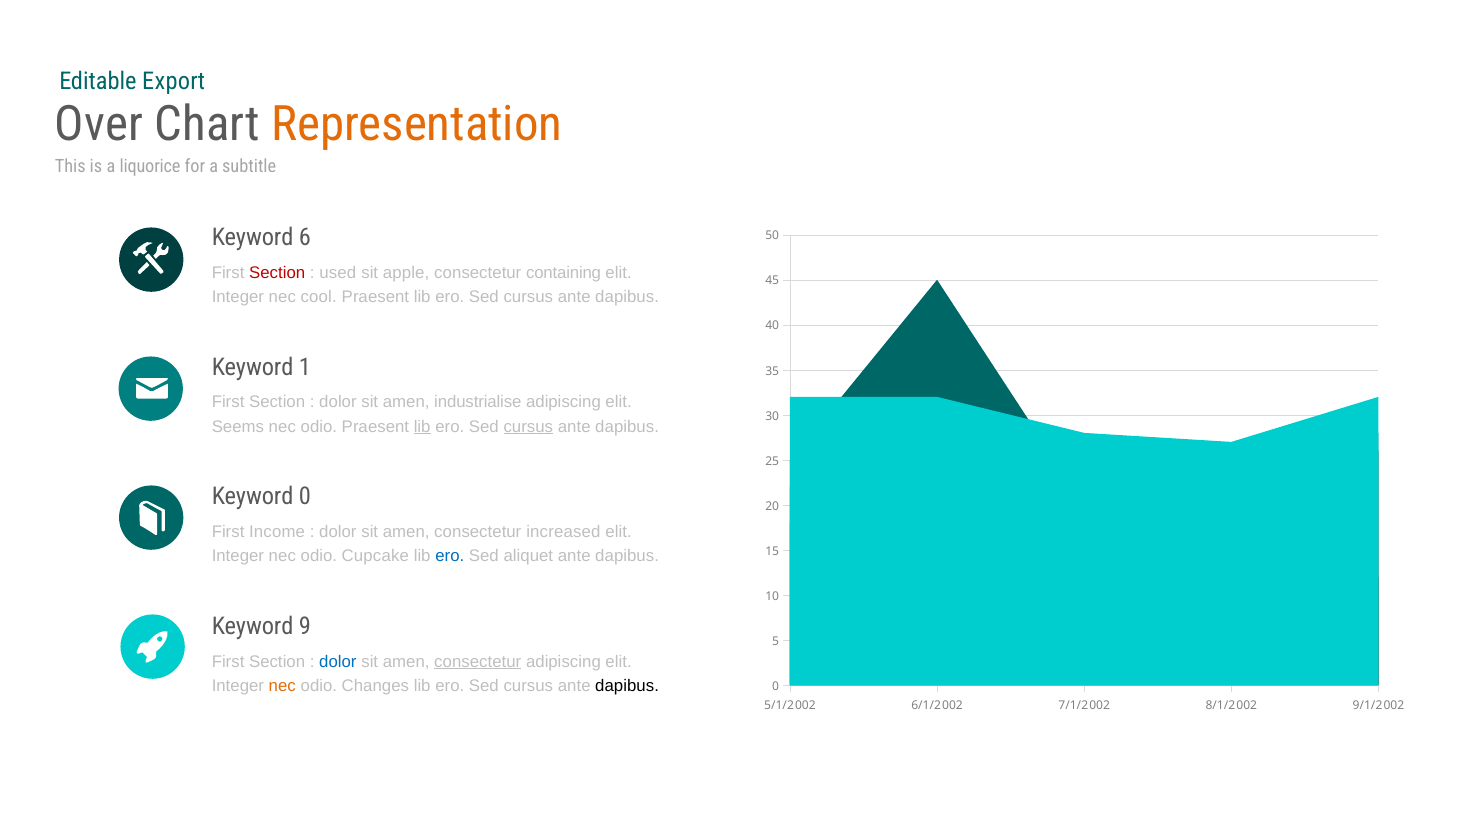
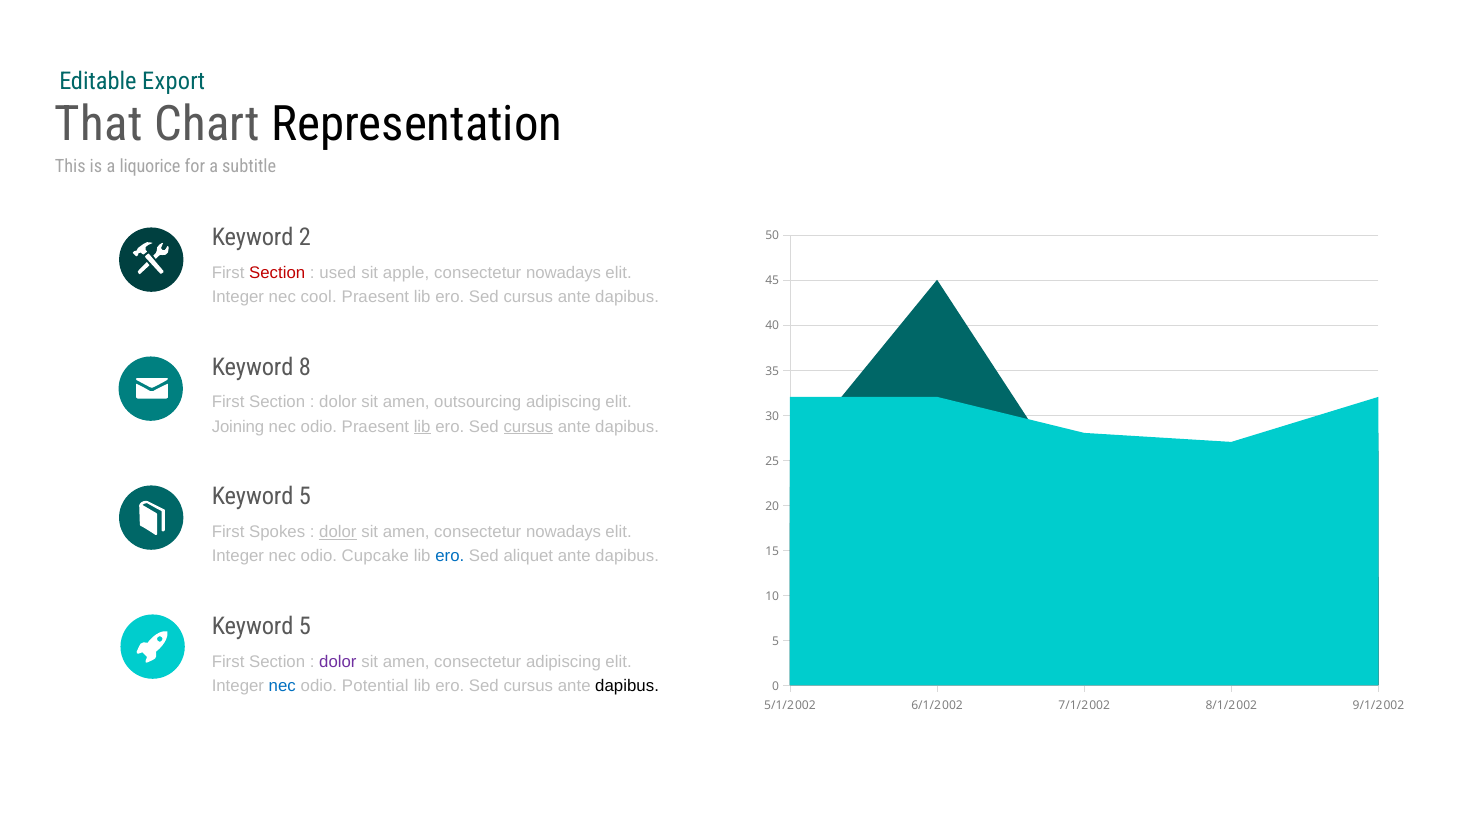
Over: Over -> That (99, 124)
Representation colour: orange -> black (417, 124)
6: 6 -> 2 (305, 237)
containing: containing -> nowadays (564, 273)
1: 1 -> 8 (305, 367)
industrialise: industrialise -> outsourcing (478, 402)
Seems: Seems -> Joining (238, 427)
0: 0 -> 5 (305, 496)
Income: Income -> Spokes (277, 532)
dolor underline: none -> present (338, 532)
amen consectetur increased: increased -> nowadays (564, 532)
9: 9 -> 5 (305, 626)
dolor colour: blue -> purple (338, 661)
consectetur underline: present -> none (478, 661)
nec colour: orange -> blue (282, 686)
Changes: Changes -> Potential (375, 686)
